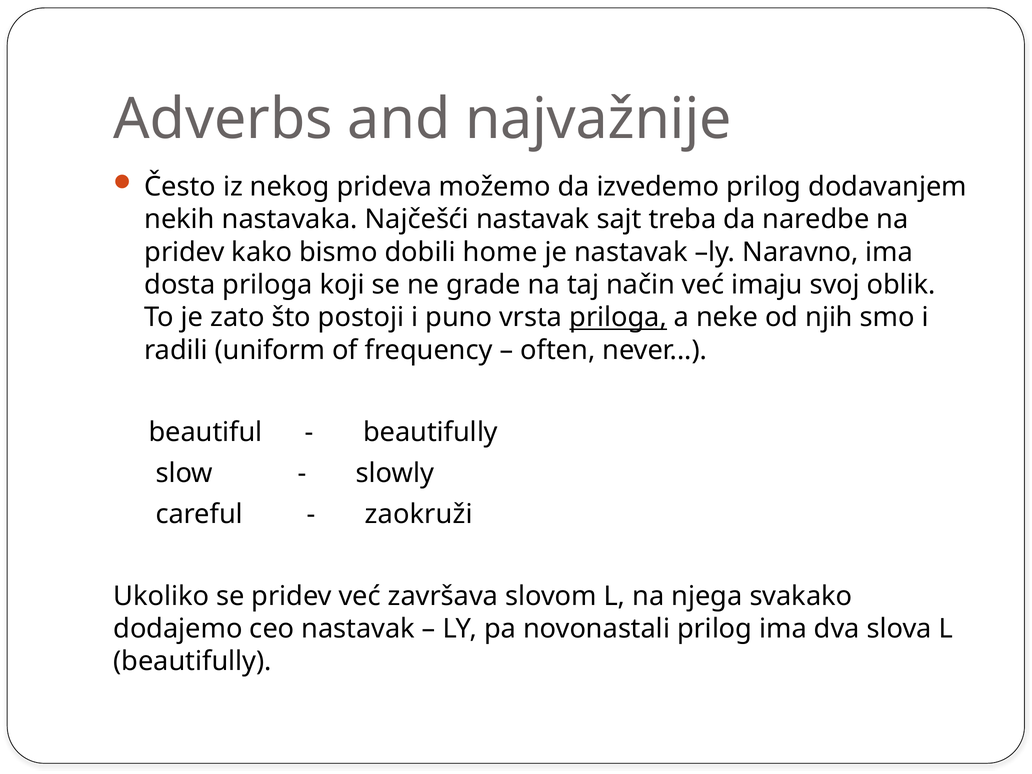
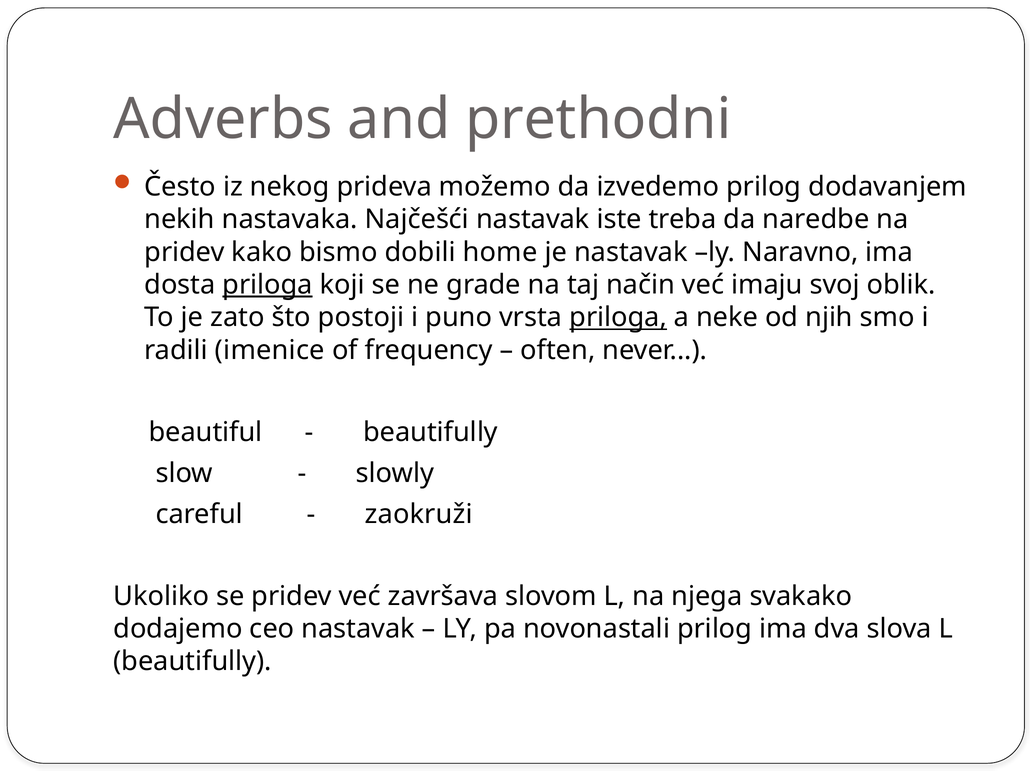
najvažnije: najvažnije -> prethodni (598, 119)
sajt: sajt -> iste (619, 219)
priloga underline: none -> present (268, 285)
uniform: uniform -> imenice (270, 350)
